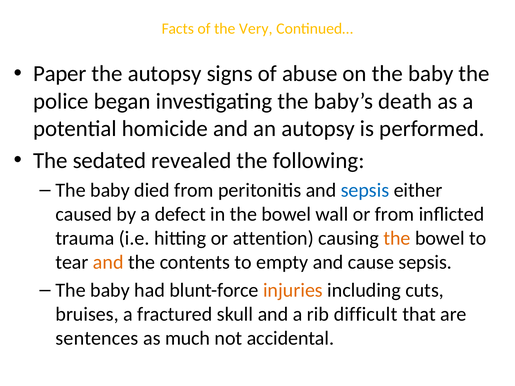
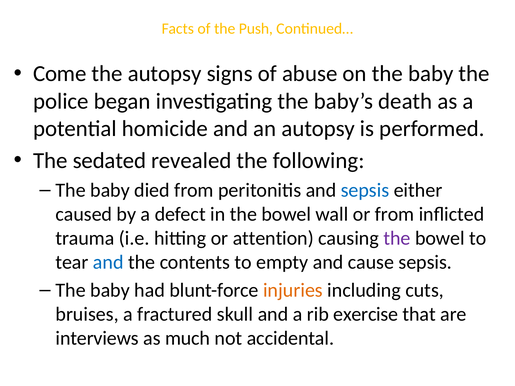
Very: Very -> Push (256, 29)
Paper: Paper -> Come (60, 74)
the colour: orange -> purple (397, 238)
and colour: orange -> blue (108, 262)
difficult: difficult -> exercise (366, 315)
sentences: sentences -> interviews (97, 339)
